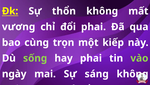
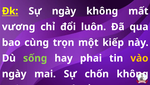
Sự thổn: thổn -> ngày (64, 11)
đổi phai: phai -> luôn (94, 27)
vào colour: light green -> yellow (139, 58)
sáng: sáng -> chốn (97, 73)
